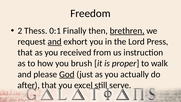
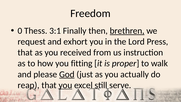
2: 2 -> 0 (20, 31)
0:1: 0:1 -> 3:1 (55, 31)
and underline: present -> none (55, 42)
brush: brush -> fitting (82, 63)
after: after -> reap (29, 85)
you underline: none -> present (65, 85)
